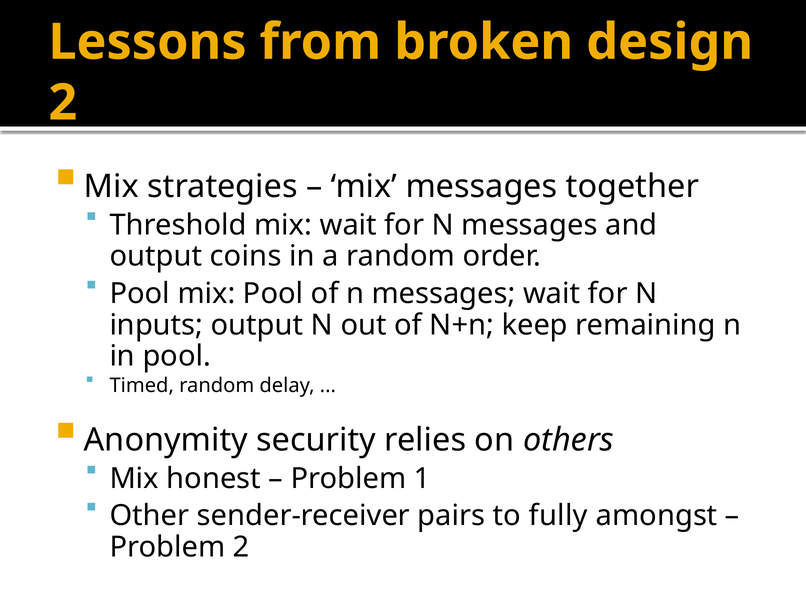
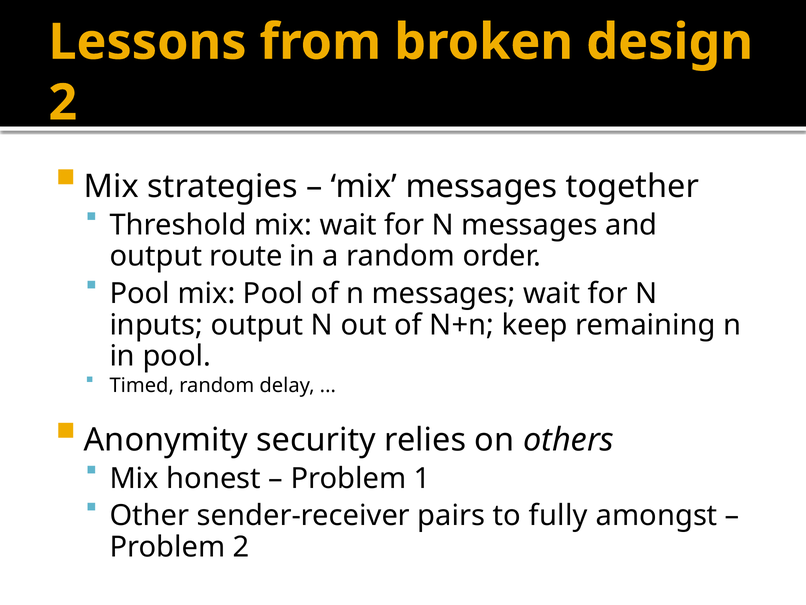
coins: coins -> route (246, 256)
